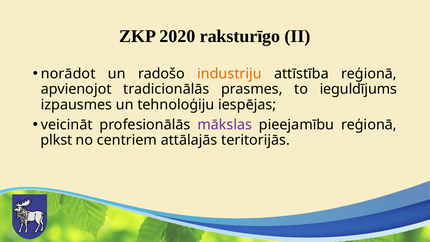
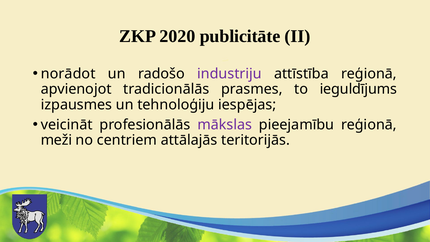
raksturīgo: raksturīgo -> publicitāte (240, 36)
industriju colour: orange -> purple (229, 74)
plkst: plkst -> meži (56, 140)
